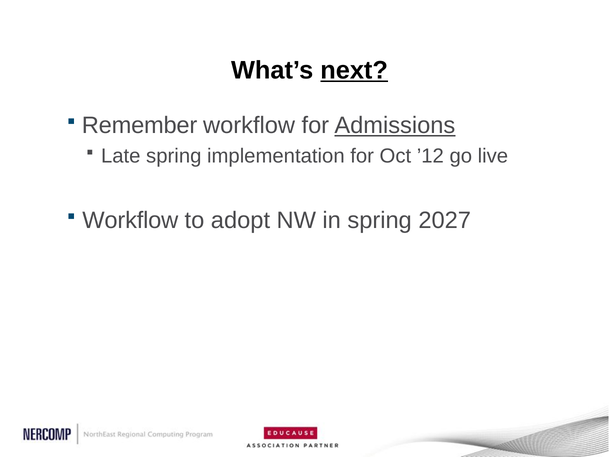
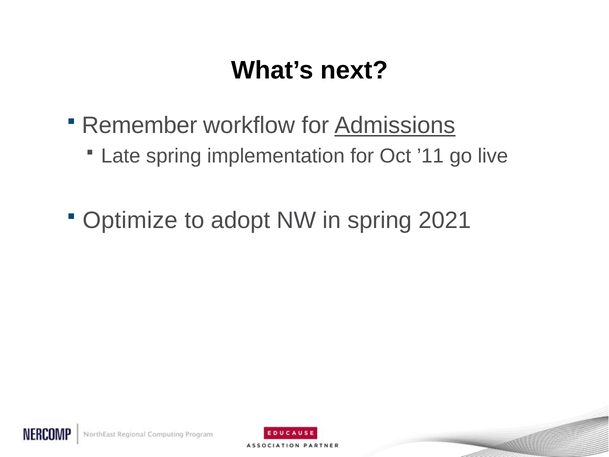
next underline: present -> none (354, 70)
’12: ’12 -> ’11 (430, 156)
Workflow: Workflow -> Optimize (130, 220)
2027: 2027 -> 2021 (445, 220)
